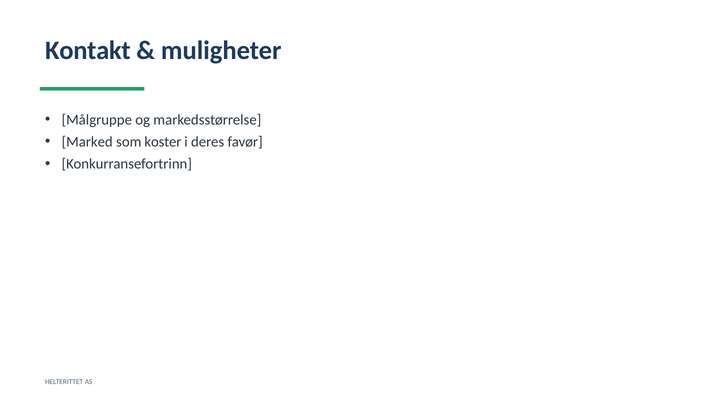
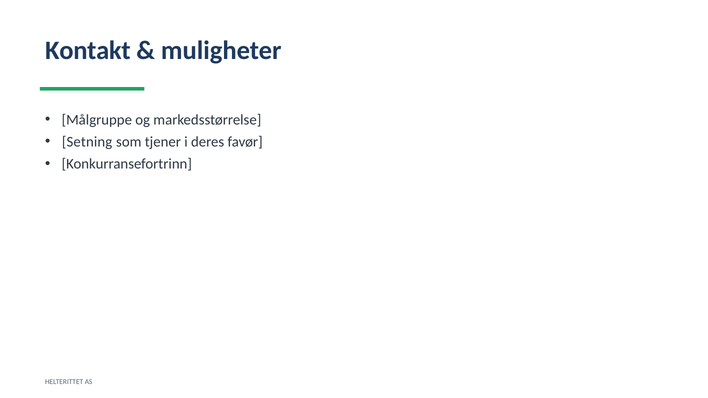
Marked: Marked -> Setning (87, 142)
koster: koster -> tjener (163, 142)
